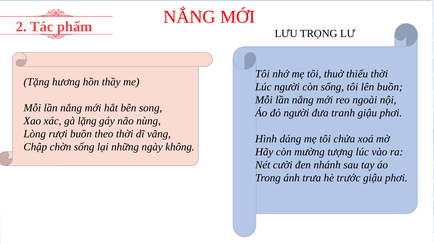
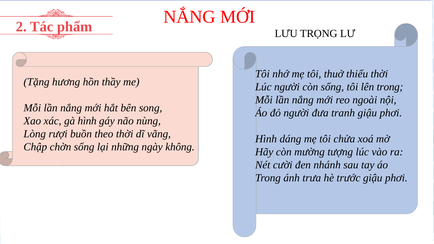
lên buồn: buồn -> trong (390, 87)
gà lặng: lặng -> hình (87, 121)
